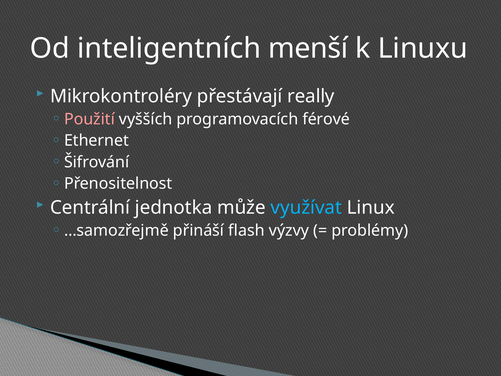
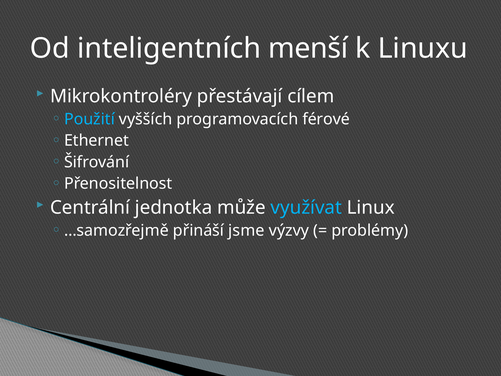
really: really -> cílem (311, 96)
Použití colour: pink -> light blue (89, 119)
flash: flash -> jsme (246, 230)
